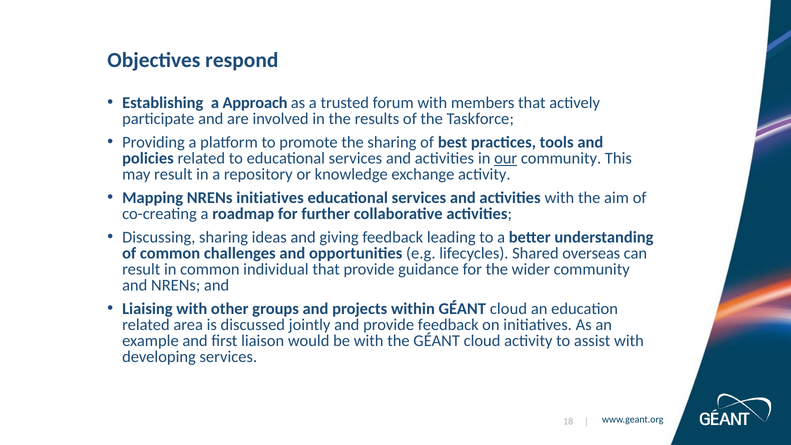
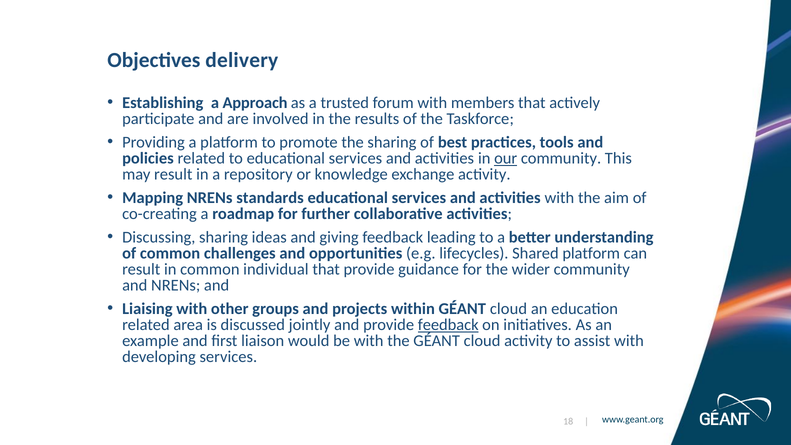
respond: respond -> delivery (242, 60)
NRENs initiatives: initiatives -> standards (270, 198)
Shared overseas: overseas -> platform (591, 253)
feedback underline: none -> present (448, 325)
